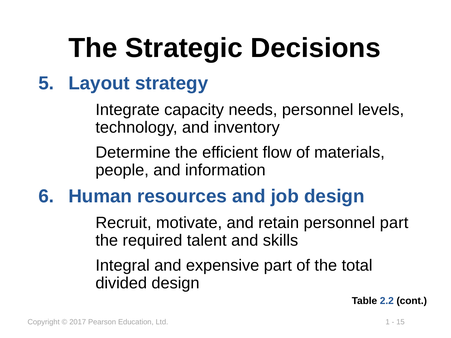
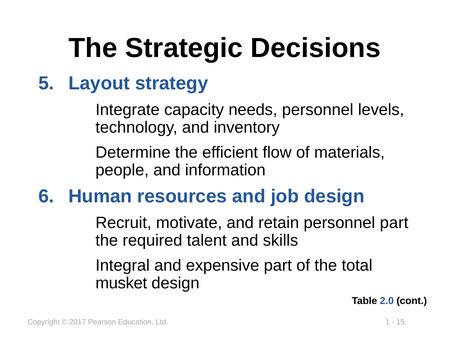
divided: divided -> musket (121, 283)
2.2: 2.2 -> 2.0 (387, 301)
